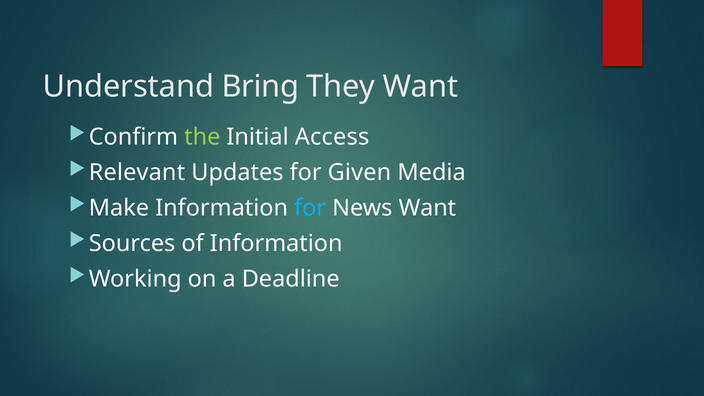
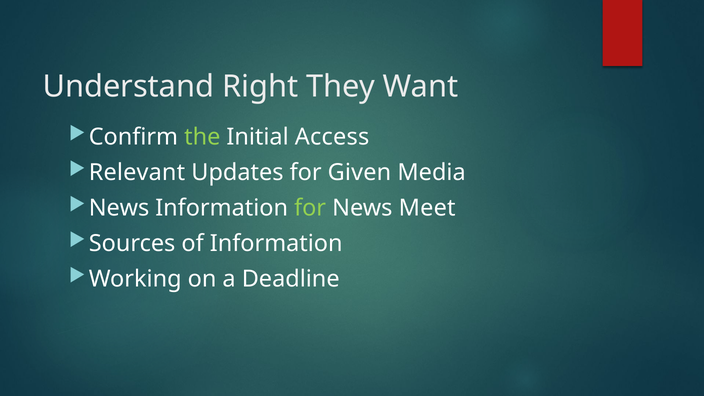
Bring: Bring -> Right (260, 86)
Make: Make -> News (119, 208)
for colour: light blue -> light green (310, 208)
News Want: Want -> Meet (427, 208)
